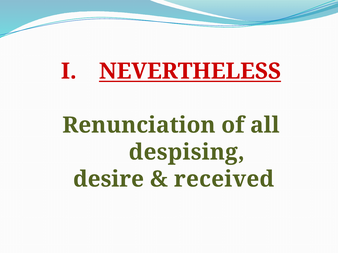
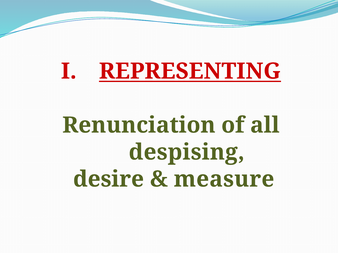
NEVERTHELESS: NEVERTHELESS -> REPRESENTING (190, 71)
received: received -> measure (224, 180)
